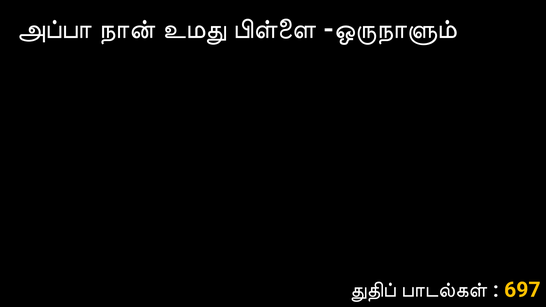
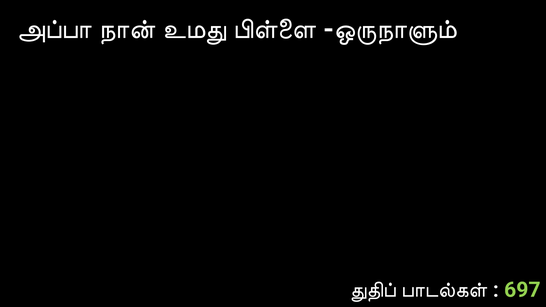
697 colour: yellow -> light green (522, 290)
